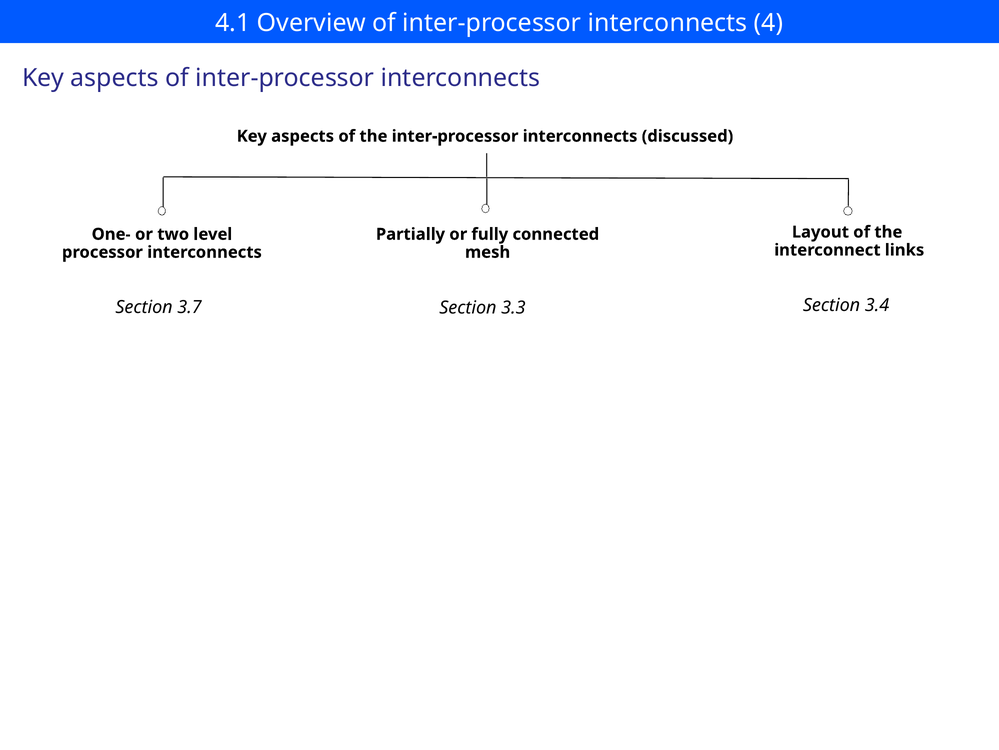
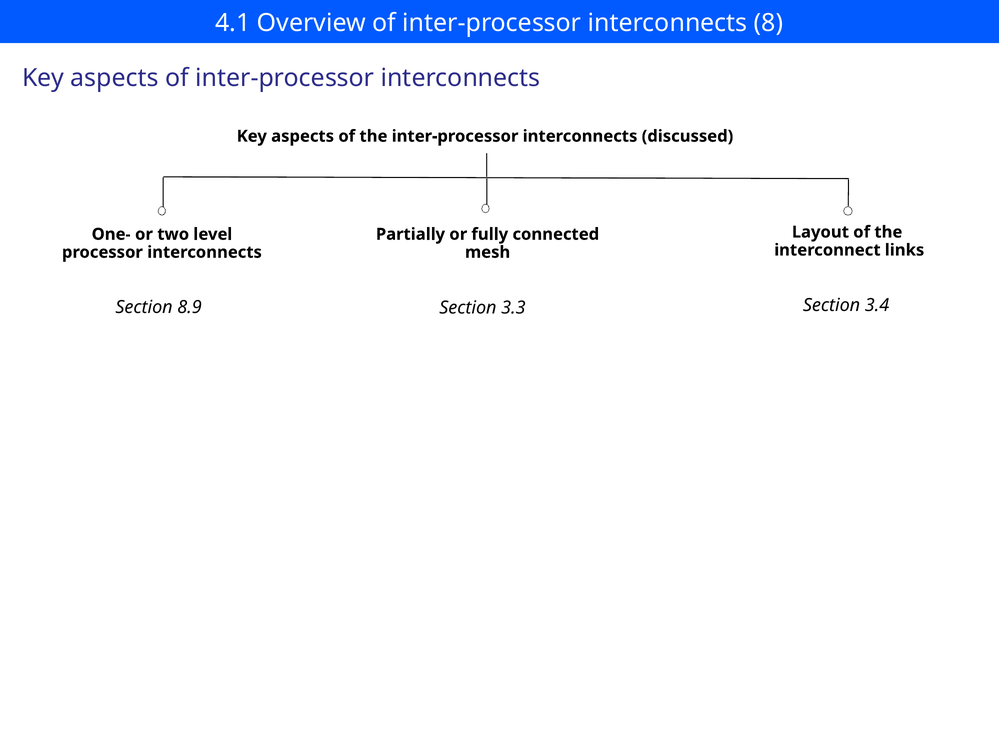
4: 4 -> 8 (769, 23)
3.7: 3.7 -> 8.9 (190, 307)
